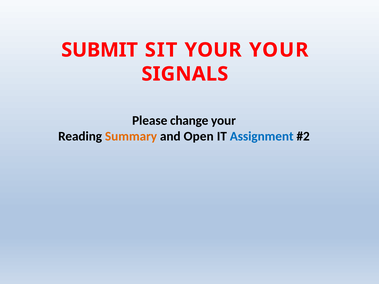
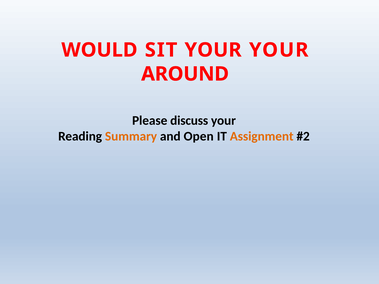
SUBMIT: SUBMIT -> WOULD (99, 50)
SIGNALS: SIGNALS -> AROUND (185, 74)
change: change -> discuss (189, 121)
Assignment colour: blue -> orange (262, 136)
